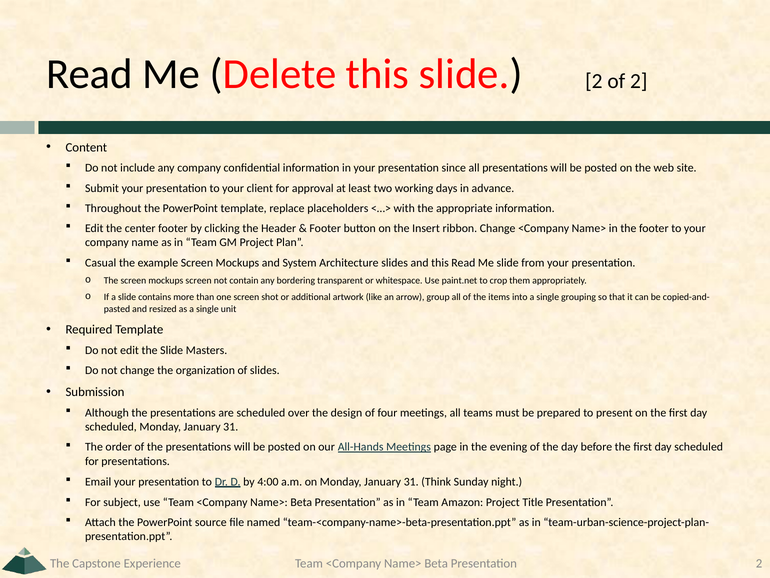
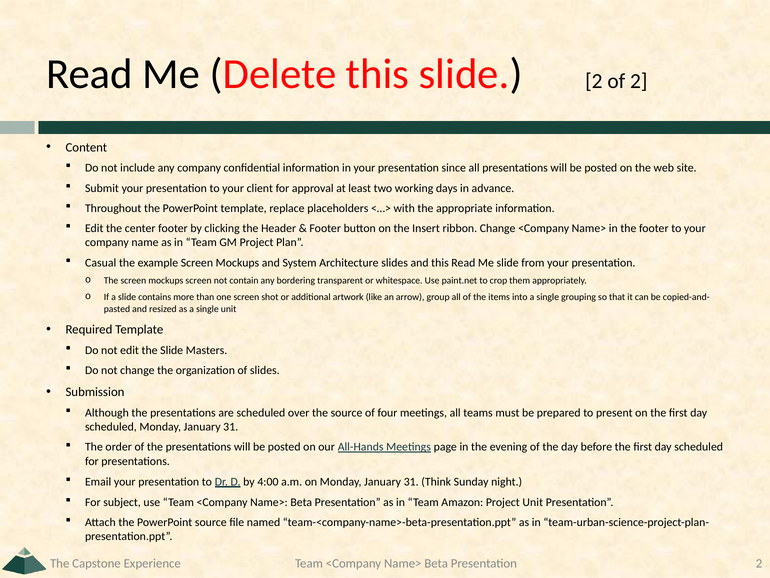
the design: design -> source (347, 412)
Project Title: Title -> Unit (533, 502)
